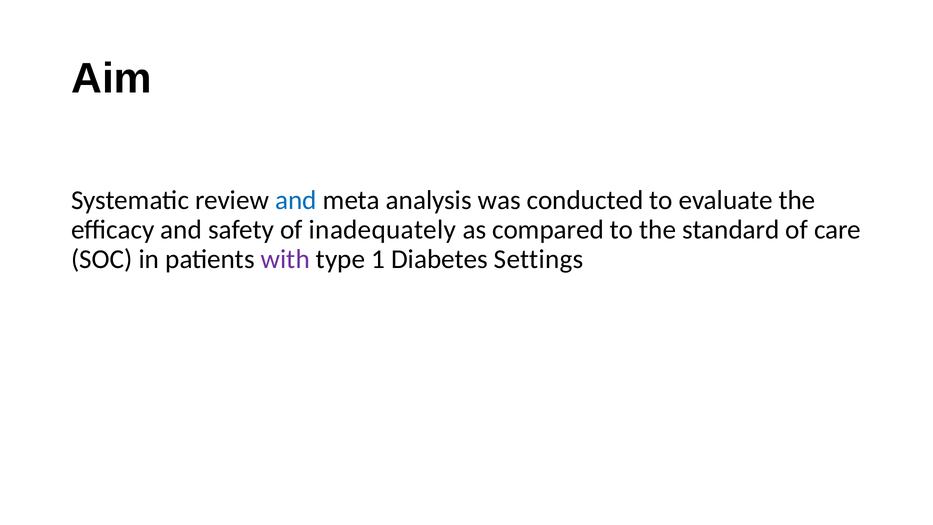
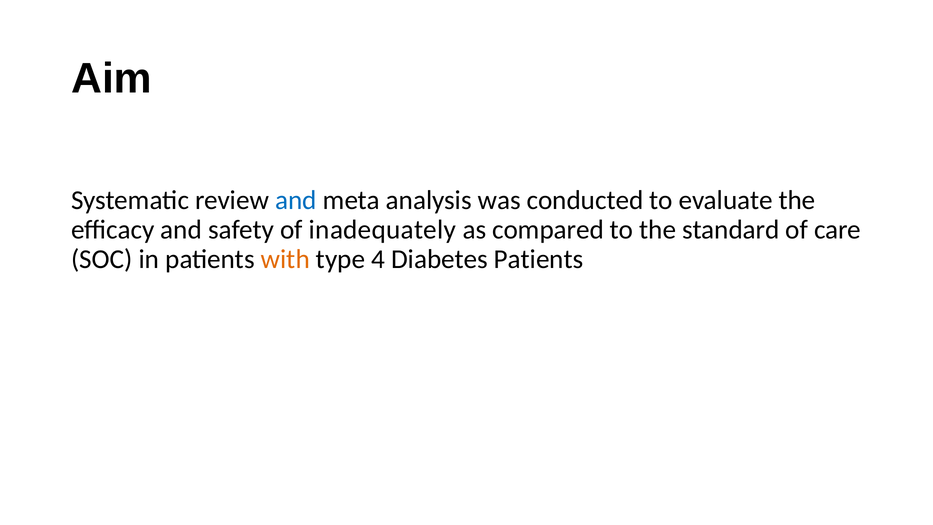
with colour: purple -> orange (285, 259)
1: 1 -> 4 (378, 259)
Diabetes Settings: Settings -> Patients (539, 259)
